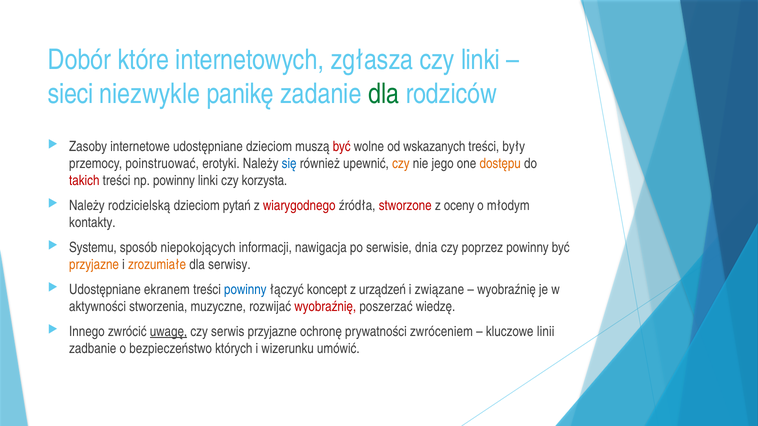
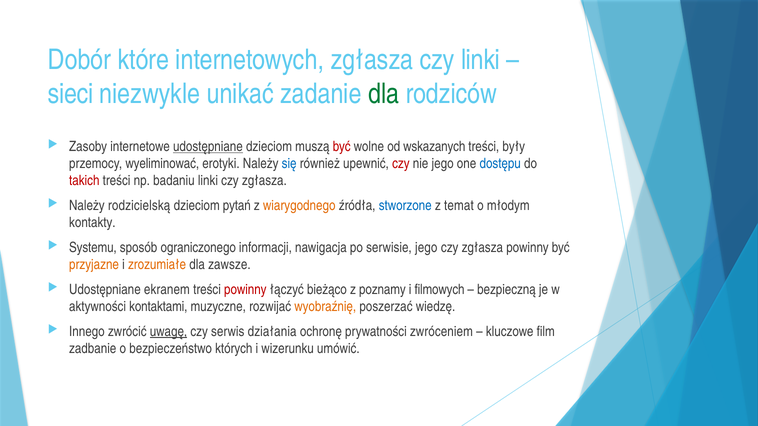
panikę: panikę -> unikać (240, 94)
udostępniane underline: none -> present (208, 147)
poinstruować: poinstruować -> wyeliminować (162, 164)
czy colour: orange -> red (401, 164)
dostępu colour: orange -> blue (500, 164)
np powinny: powinny -> badaniu (174, 181)
linki czy korzysta: korzysta -> zgłasza (264, 181)
wiarygodnego colour: red -> orange (299, 206)
stworzone colour: red -> blue (405, 206)
oceny: oceny -> temat (459, 206)
niepokojących: niepokojących -> ograniczonego (198, 248)
serwisie dnia: dnia -> jego (426, 248)
poprzez: poprzez -> zgłasza (482, 248)
serwisy: serwisy -> zawsze (229, 265)
powinny colour: blue -> red (245, 290)
koncept: koncept -> bieżąco (327, 290)
urządzeń: urządzeń -> poznamy (382, 290)
związane: związane -> filmowych (440, 290)
wyobraźnię: wyobraźnię -> bezpieczną (506, 290)
stworzenia: stworzenia -> kontaktami (158, 307)
wyobraźnię colour: red -> orange (325, 307)
serwis przyjazne: przyjazne -> działania (272, 332)
linii: linii -> film (546, 332)
